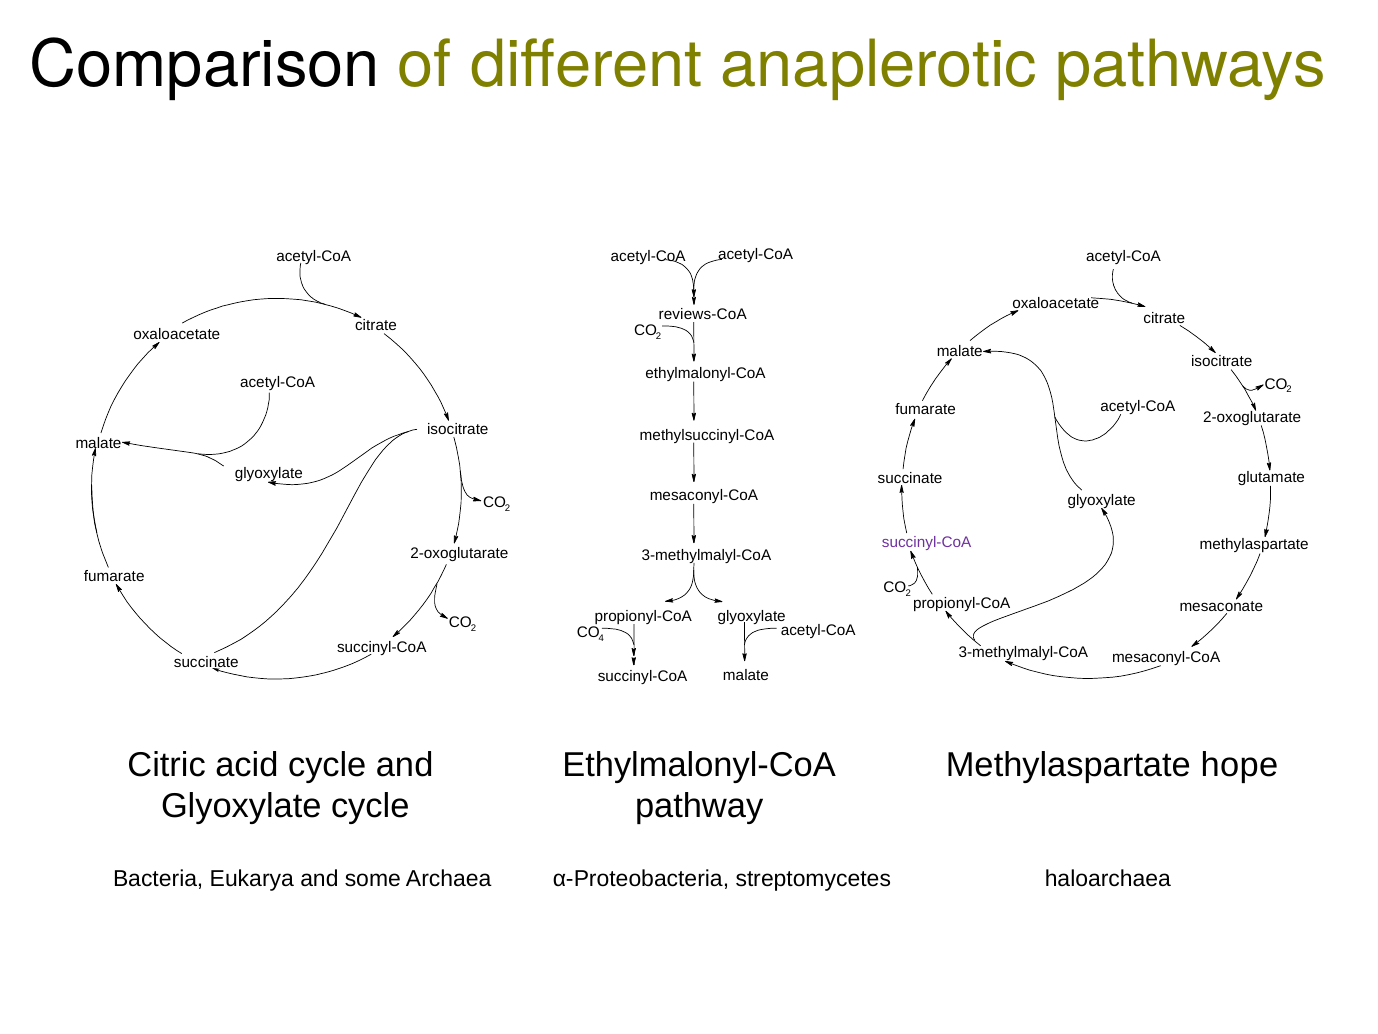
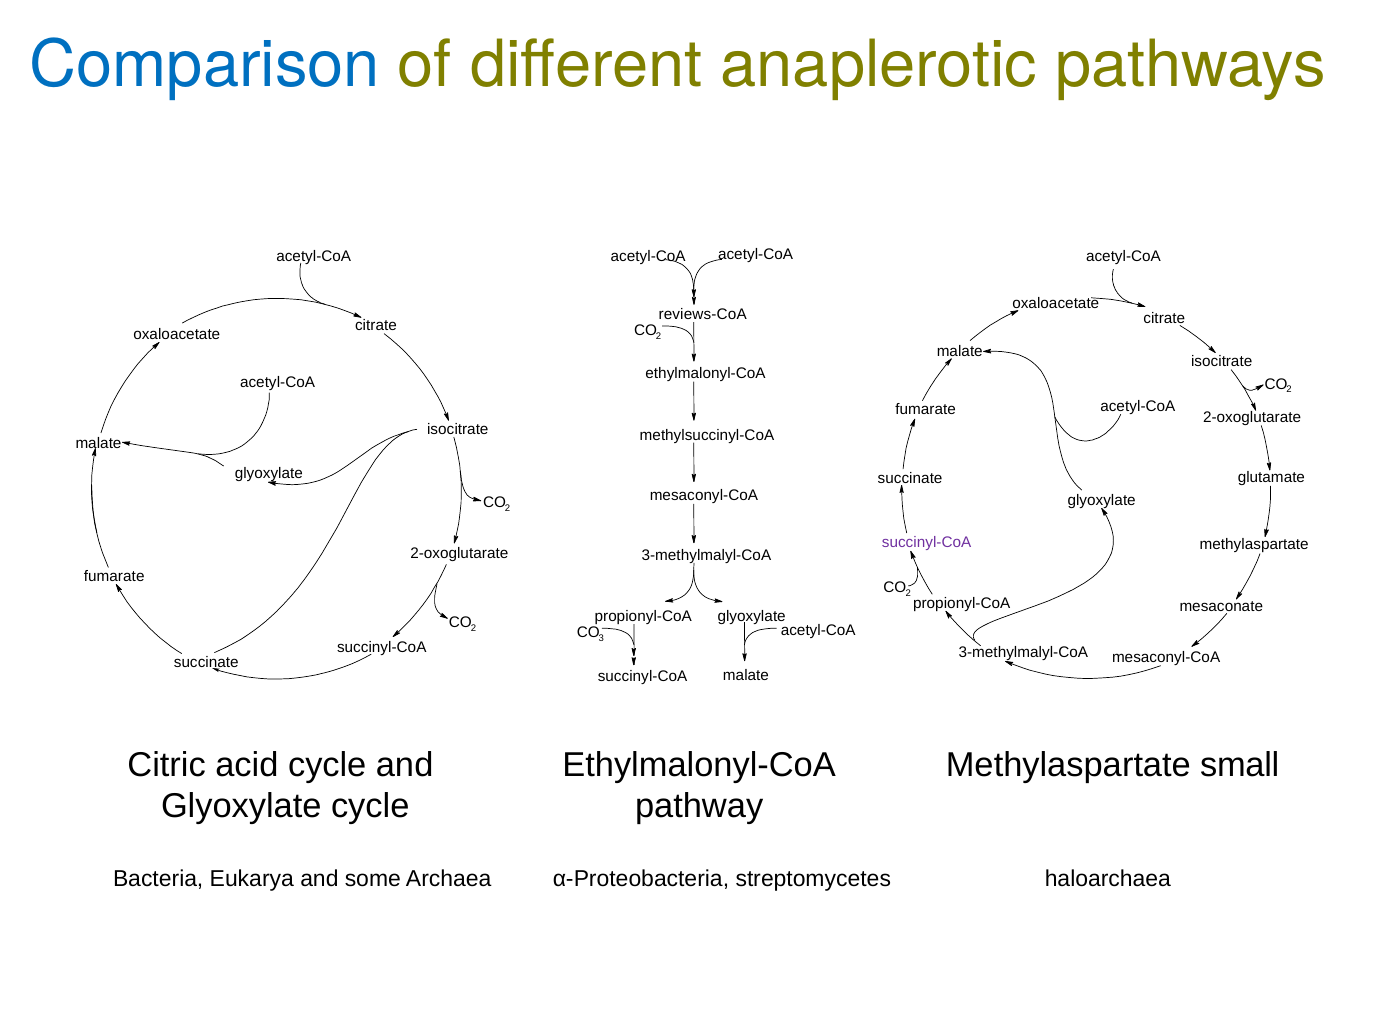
Comparison colour: black -> blue (205, 65)
4: 4 -> 3 (601, 638)
hope: hope -> small (1240, 764)
